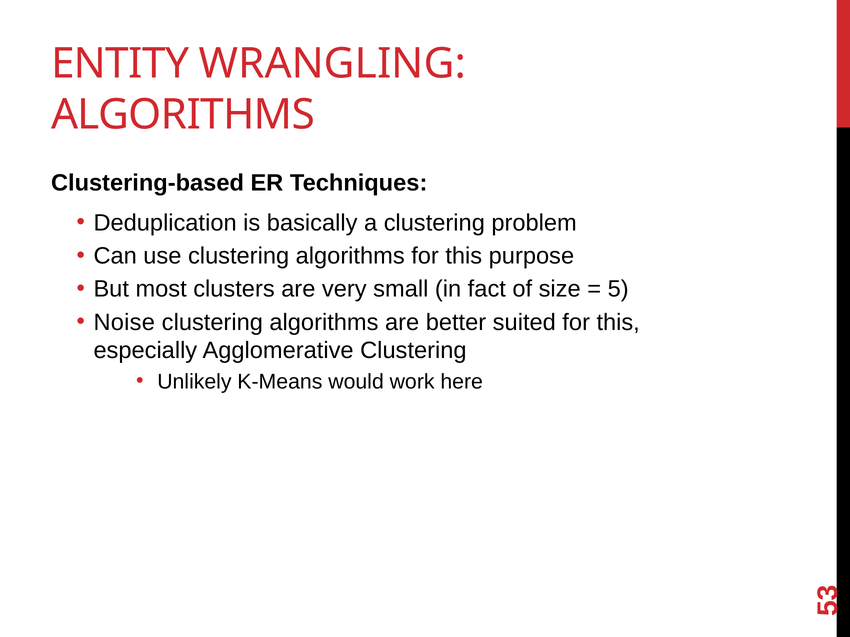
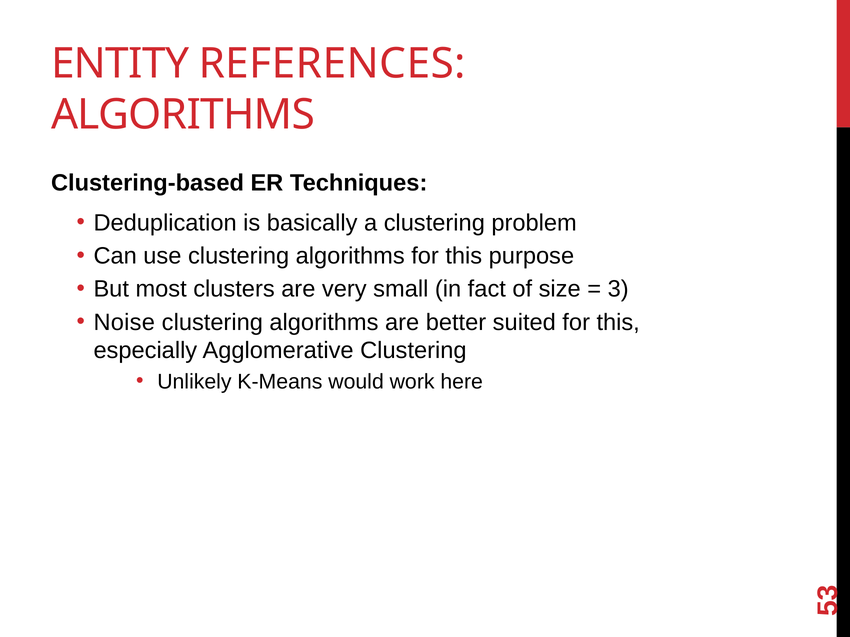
WRANGLING: WRANGLING -> REFERENCES (332, 64)
5: 5 -> 3 (618, 289)
